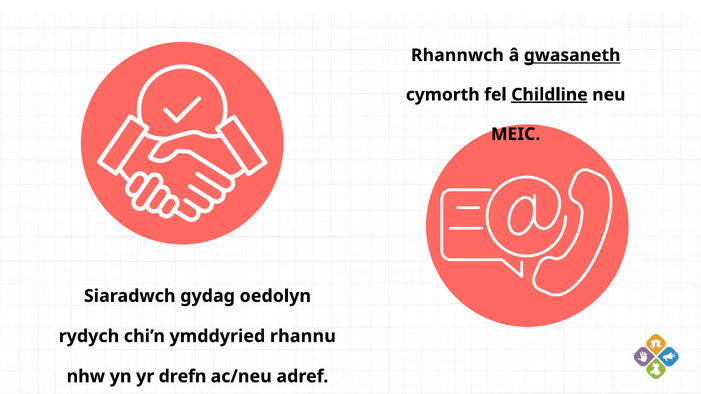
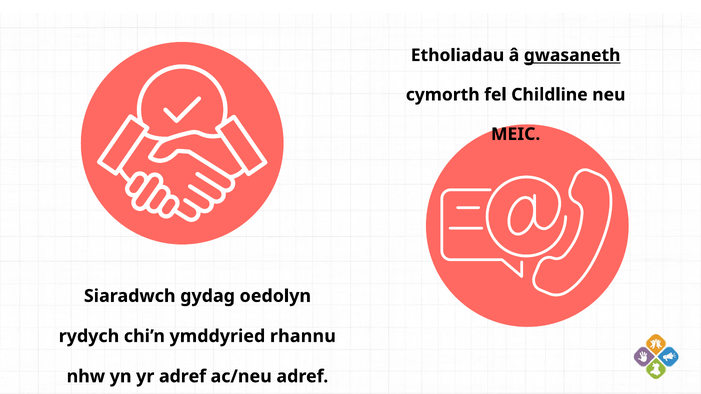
Rhannwch: Rhannwch -> Etholiadau (458, 55)
Childline underline: present -> none (549, 95)
yr drefn: drefn -> adref (182, 377)
